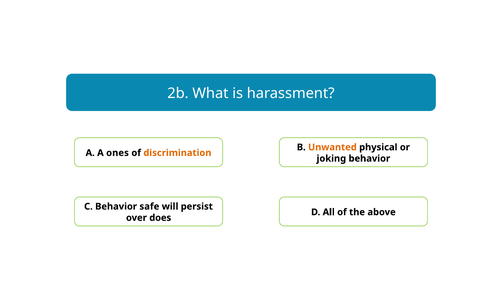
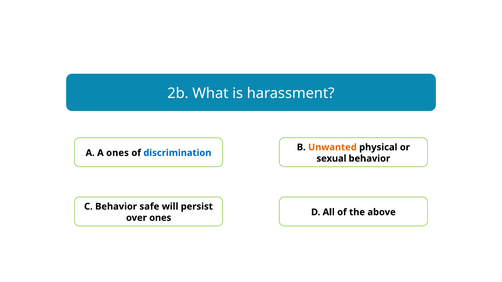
discrimination colour: orange -> blue (177, 153)
joking: joking -> sexual (331, 159)
over does: does -> ones (160, 218)
